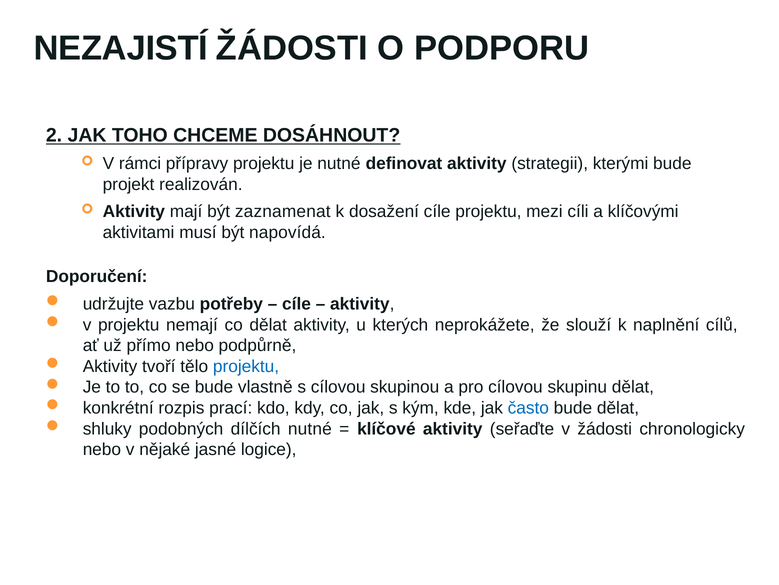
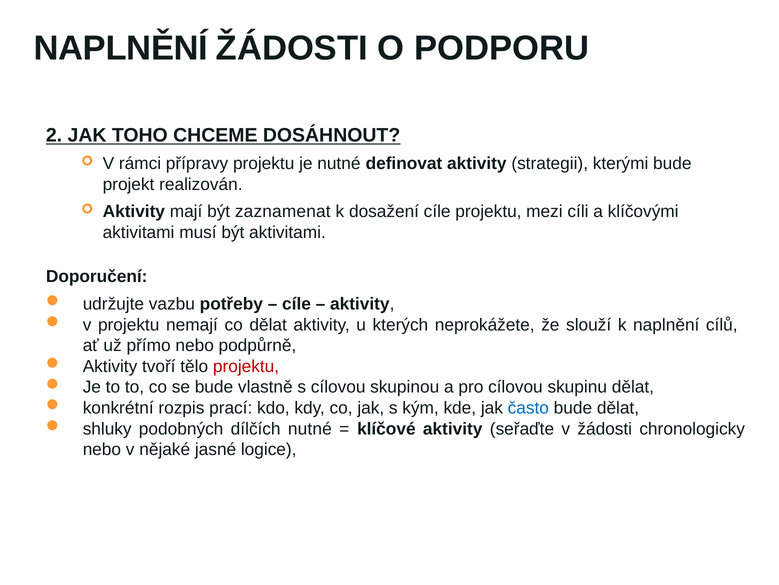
NEZAJISTÍ: NEZAJISTÍ -> NAPLNĚNÍ (121, 48)
být napovídá: napovídá -> aktivitami (287, 232)
projektu colour: blue -> red (246, 366)
